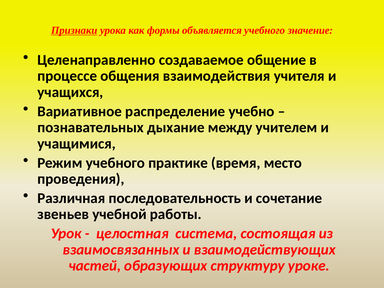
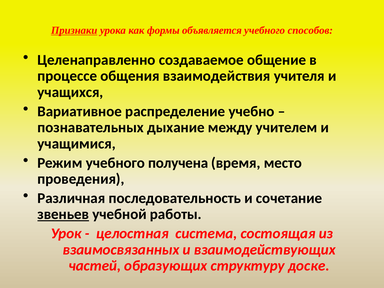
значение: значение -> способов (310, 30)
практике: практике -> получена (178, 163)
звеньев underline: none -> present (63, 214)
уроке: уроке -> доске (309, 266)
